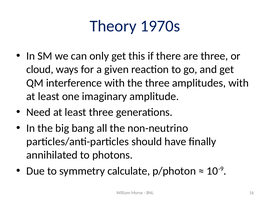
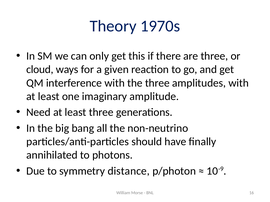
calculate: calculate -> distance (129, 171)
